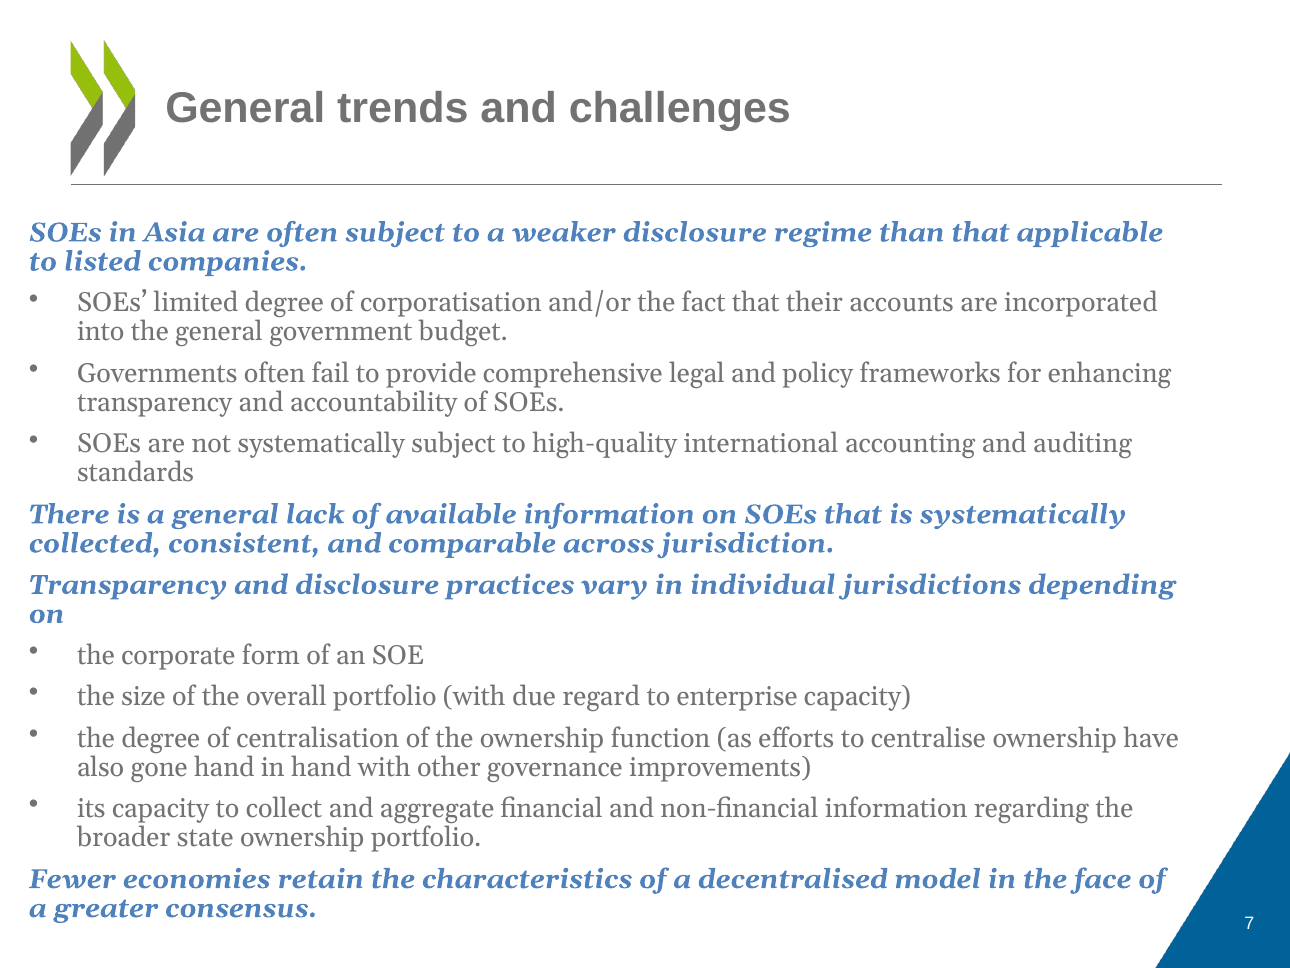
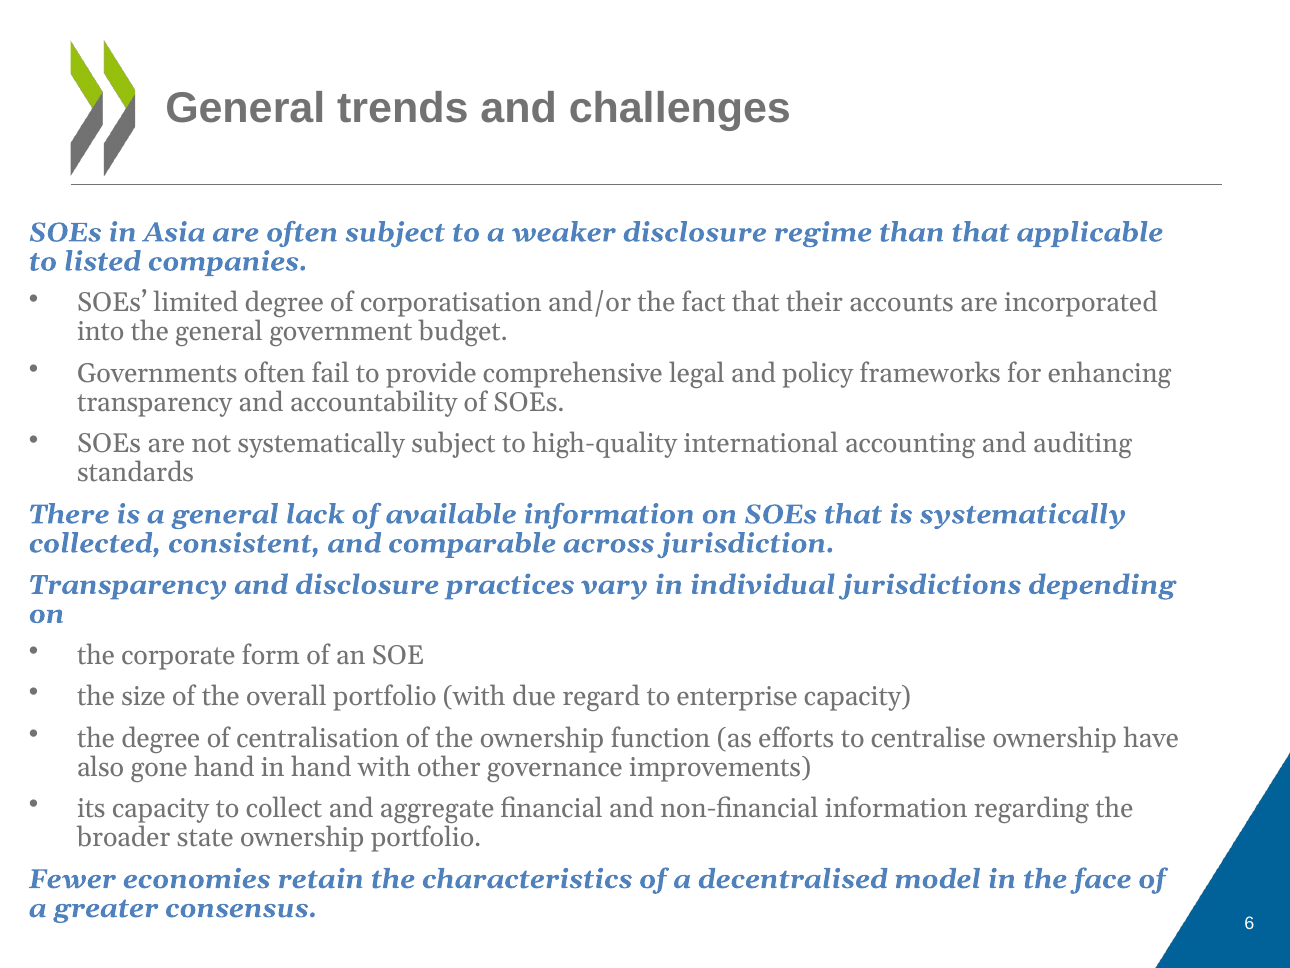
7: 7 -> 6 (1249, 923)
